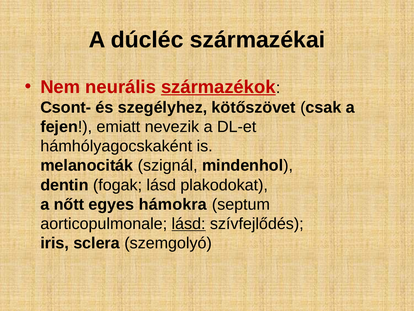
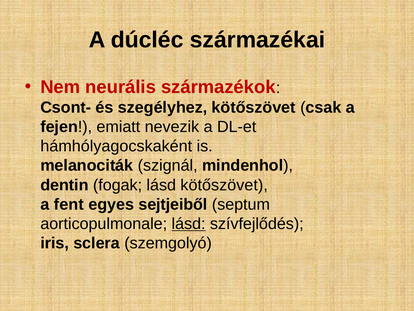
származékok underline: present -> none (218, 87)
lásd plakodokat: plakodokat -> kötőszövet (224, 185)
nőtt: nőtt -> fent (69, 204)
hámokra: hámokra -> sejtjeiből (173, 204)
